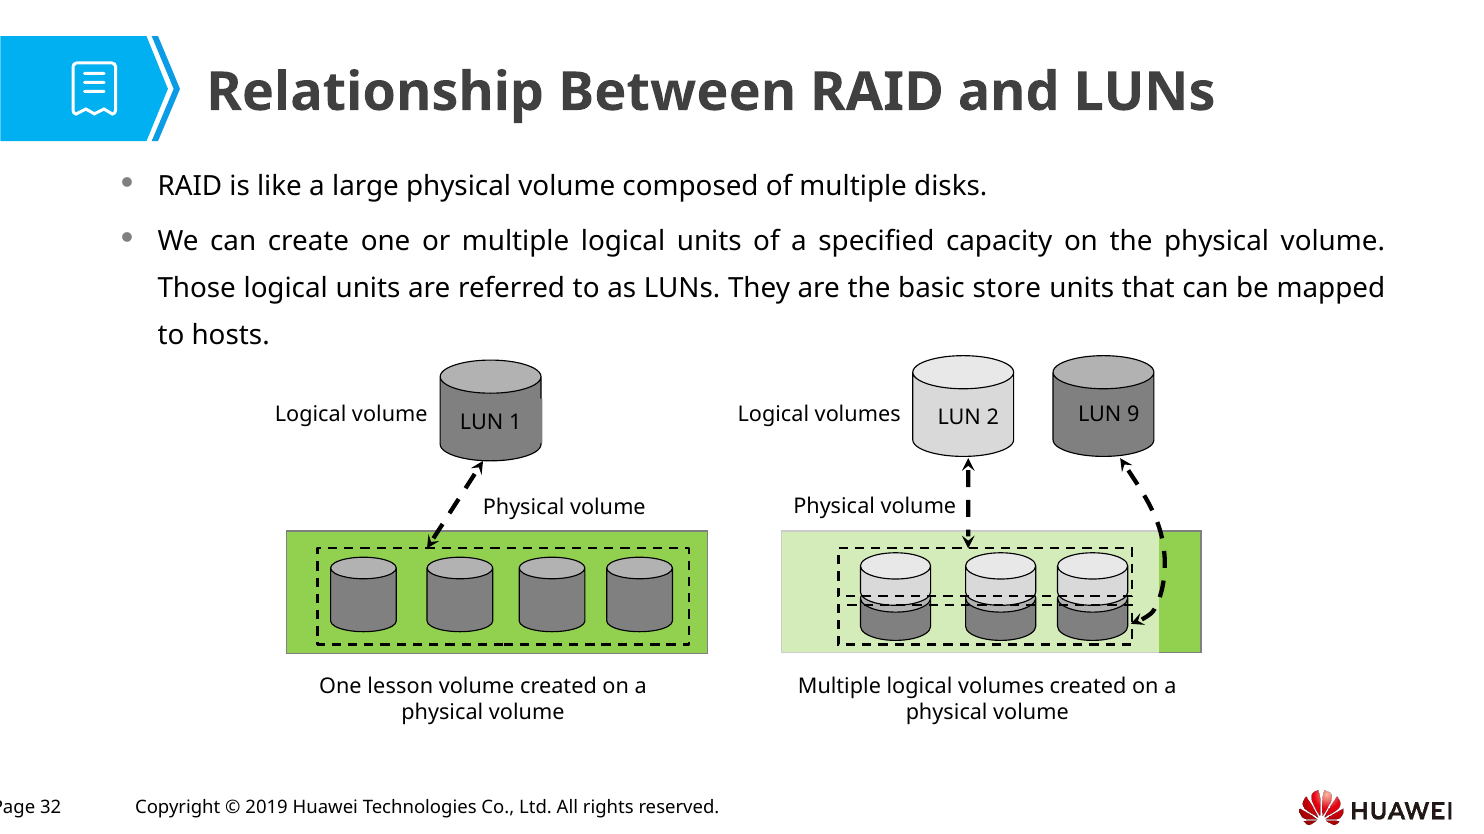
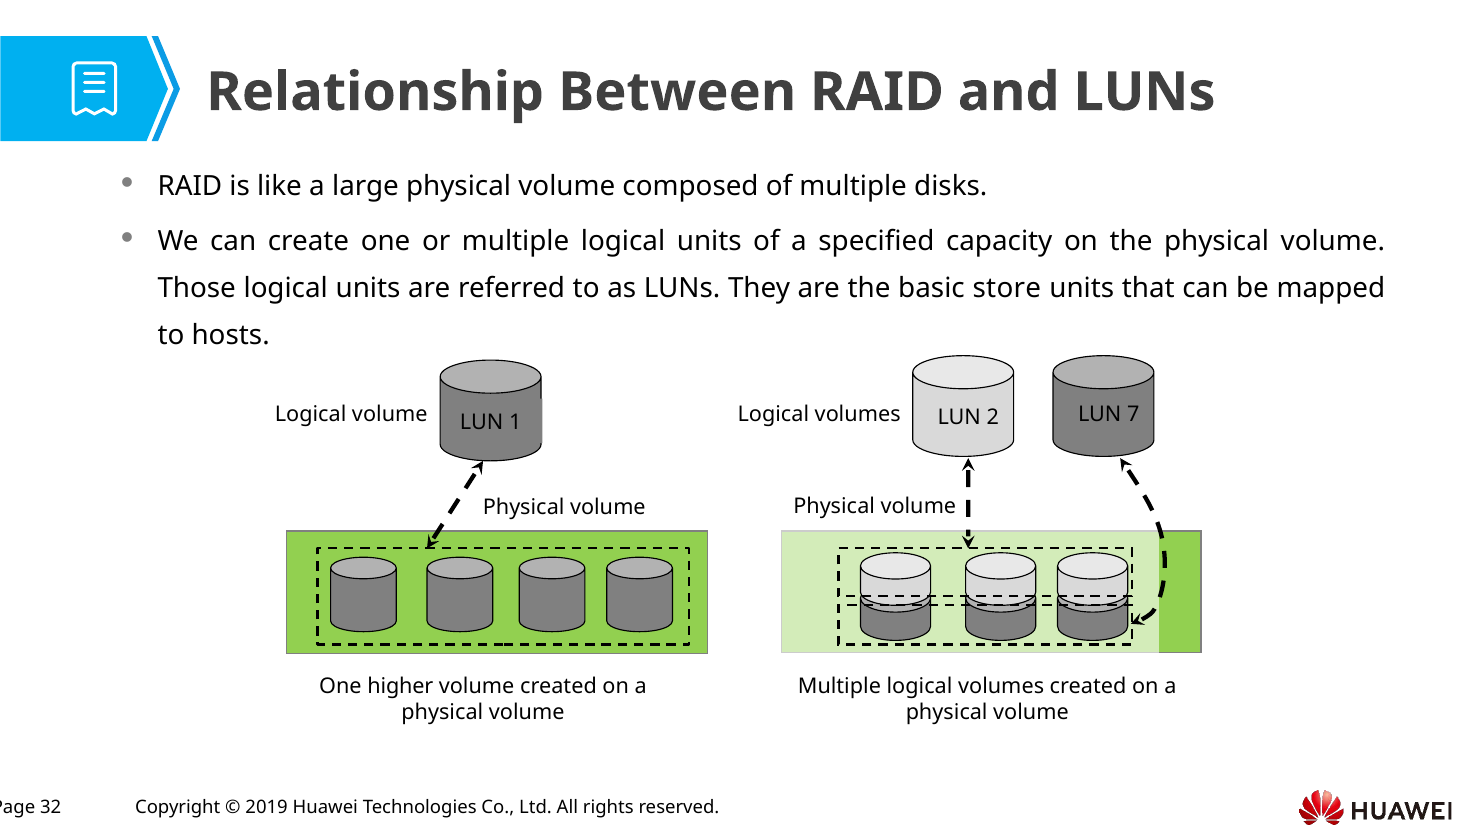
9: 9 -> 7 (1133, 415)
lesson: lesson -> higher (400, 687)
